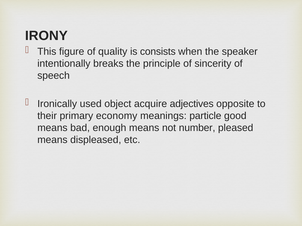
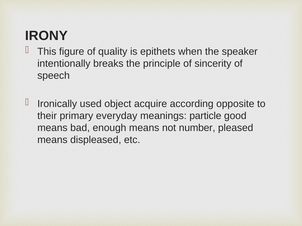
consists: consists -> epithets (158, 52)
adjectives: adjectives -> according (192, 104)
economy: economy -> everyday (117, 116)
